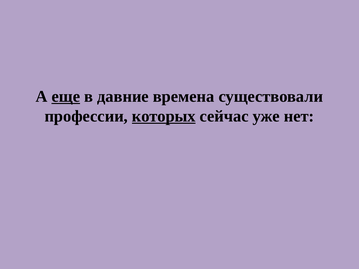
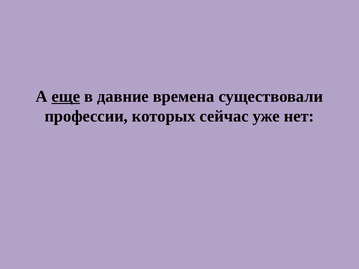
которых underline: present -> none (164, 116)
